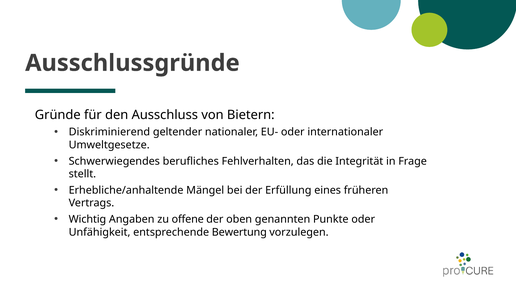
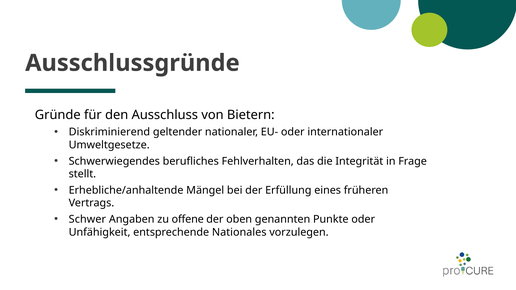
Wichtig: Wichtig -> Schwer (87, 219)
Bewertung: Bewertung -> Nationales (239, 232)
